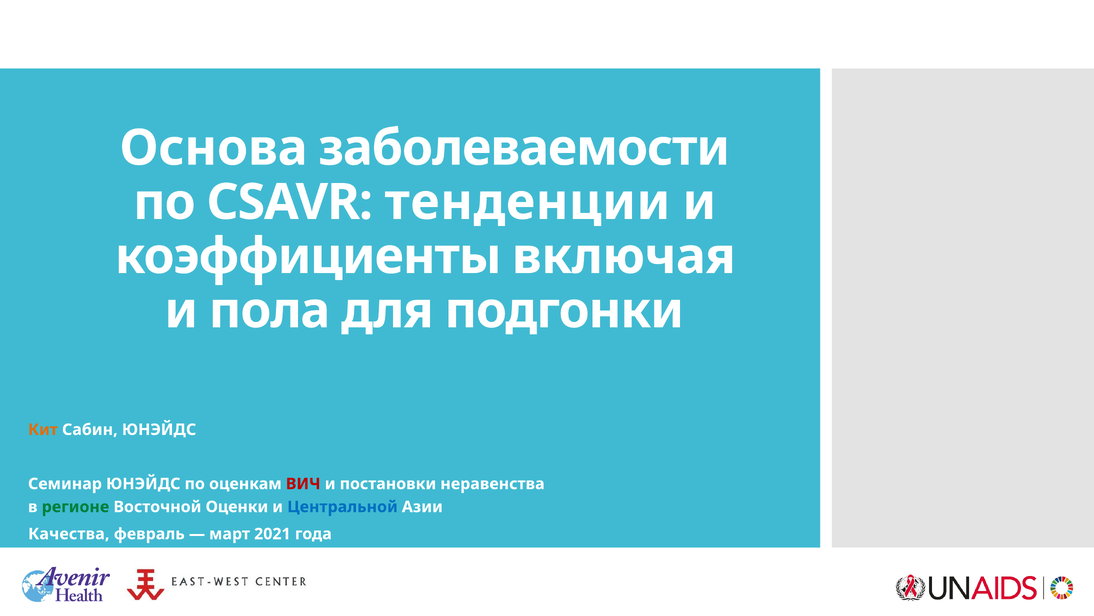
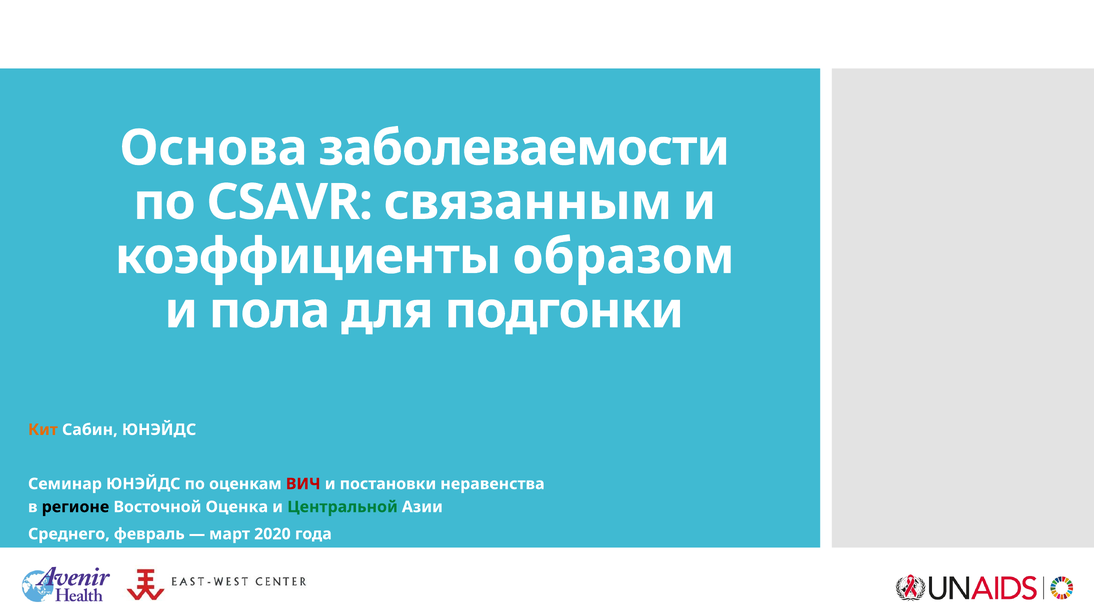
тенденции: тенденции -> связанным (528, 202)
включая: включая -> образом (624, 256)
регионе colour: green -> black (75, 506)
Оценки: Оценки -> Оценка (237, 506)
Центральной colour: blue -> green (342, 506)
Качества: Качества -> Среднего (69, 533)
2021: 2021 -> 2020 (272, 533)
